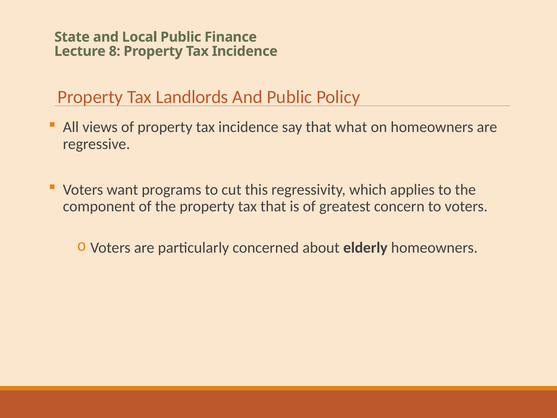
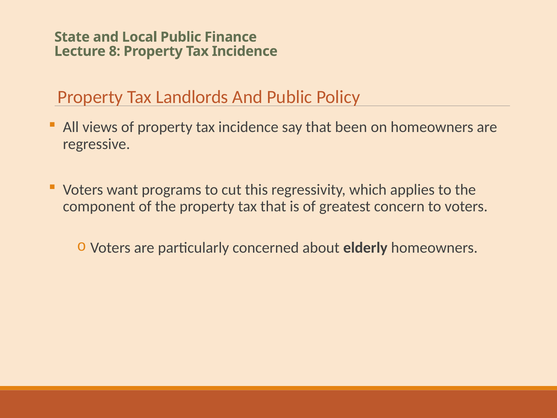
what: what -> been (351, 127)
